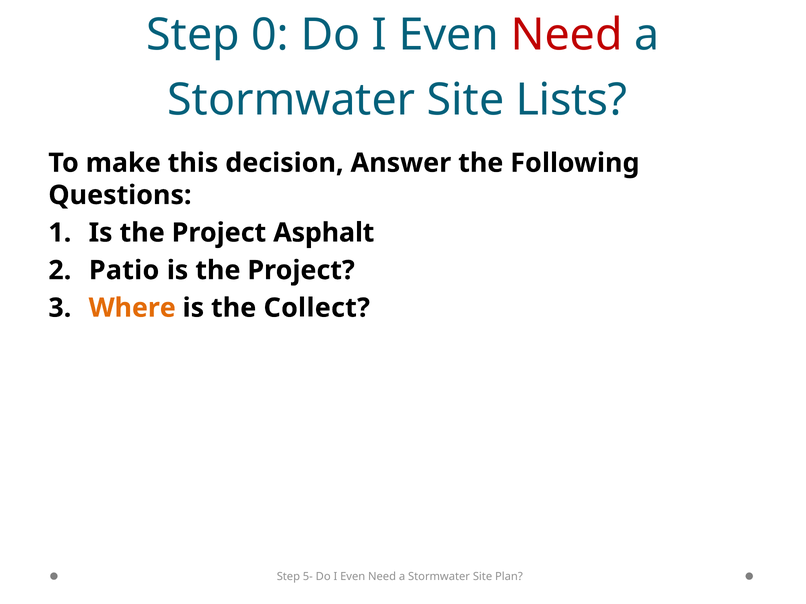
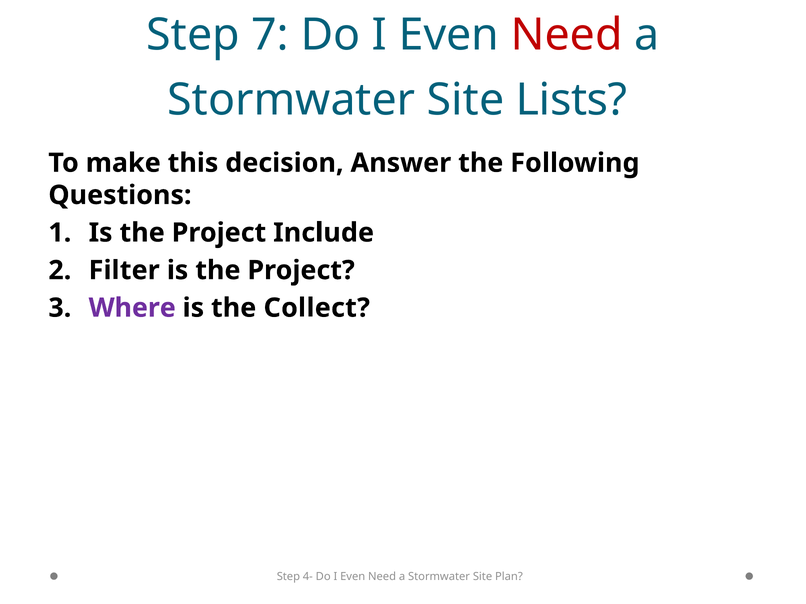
0: 0 -> 7 (270, 35)
Asphalt: Asphalt -> Include (324, 233)
Patio: Patio -> Filter (124, 271)
Where colour: orange -> purple (132, 308)
5-: 5- -> 4- (308, 577)
